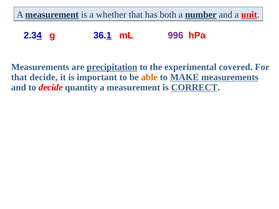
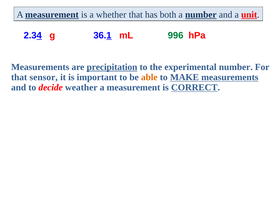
996 colour: purple -> green (176, 35)
experimental covered: covered -> number (236, 67)
that decide: decide -> sensor (44, 77)
quantity: quantity -> weather (81, 88)
